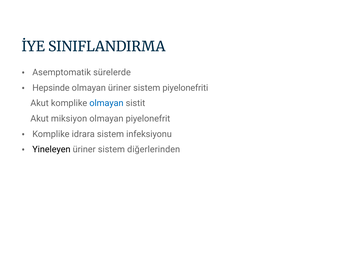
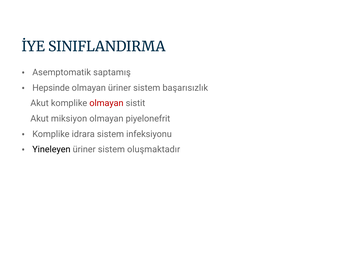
sürelerde: sürelerde -> saptamış (112, 72)
piyelonefriti: piyelonefriti -> başarısızlık (185, 88)
olmayan colour: blue -> red (106, 103)
diğerlerinden: diğerlerinden -> oluşmaktadır (154, 150)
